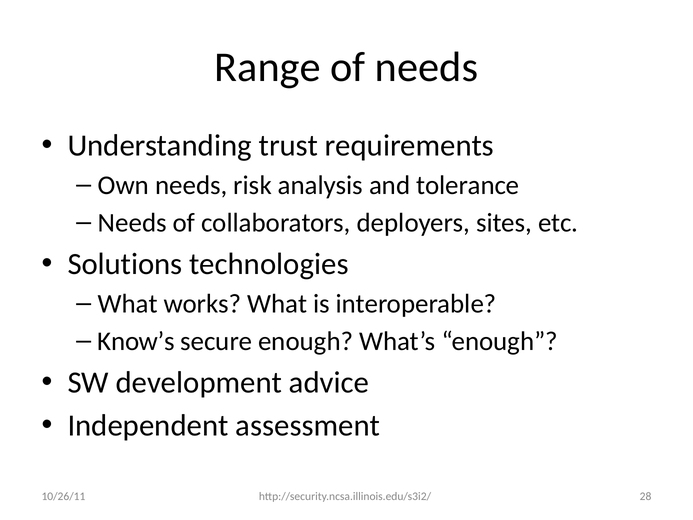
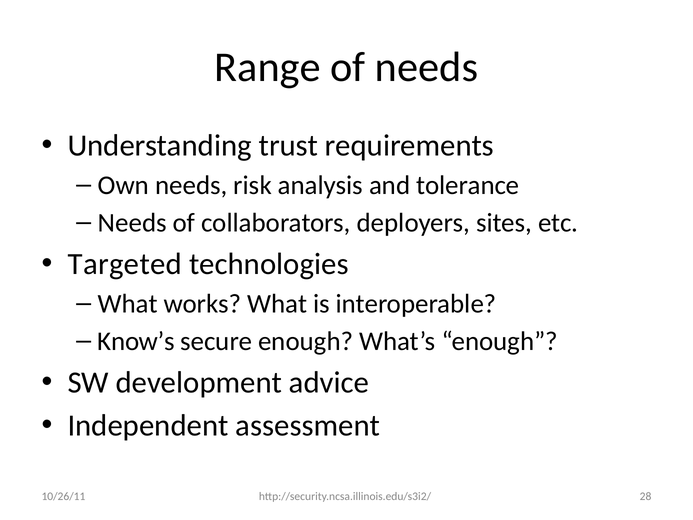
Solutions: Solutions -> Targeted (125, 264)
